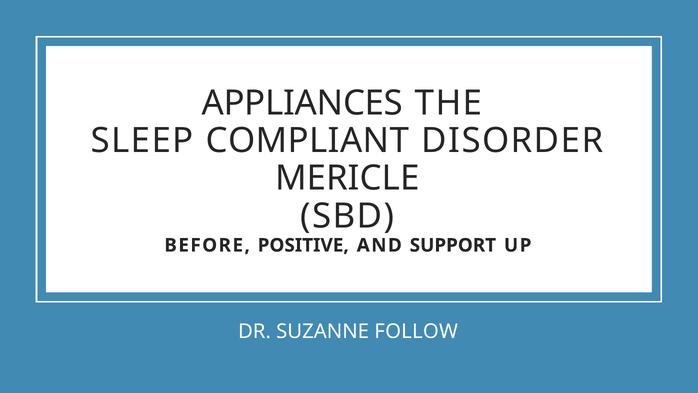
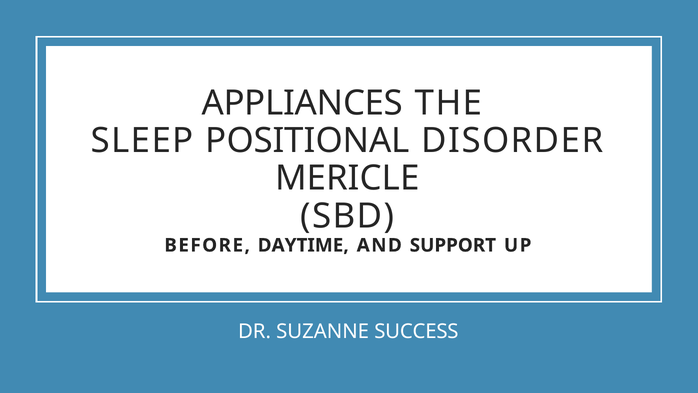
COMPLIANT: COMPLIANT -> POSITIONAL (308, 141)
POSITIVE: POSITIVE -> DAYTIME (303, 245)
FOLLOW: FOLLOW -> SUCCESS (416, 331)
